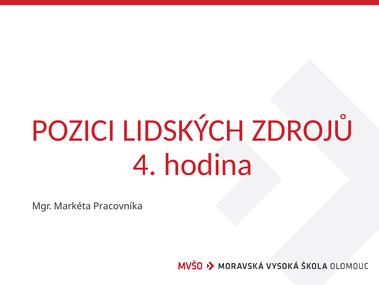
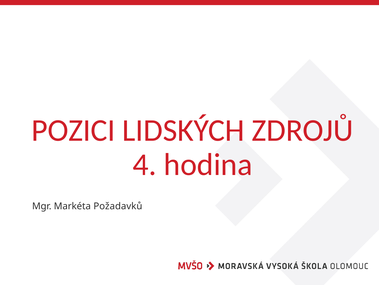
Pracovníka: Pracovníka -> Požadavků (118, 206)
